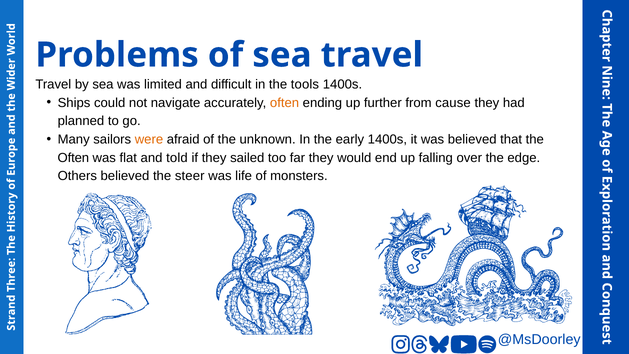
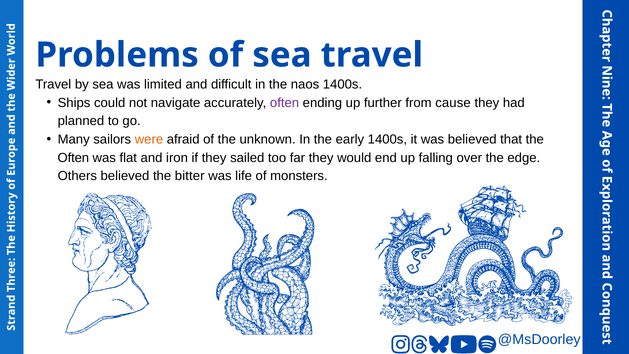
tools: tools -> naos (305, 84)
often colour: orange -> purple (285, 103)
told: told -> iron (177, 158)
steer: steer -> bitter (190, 176)
